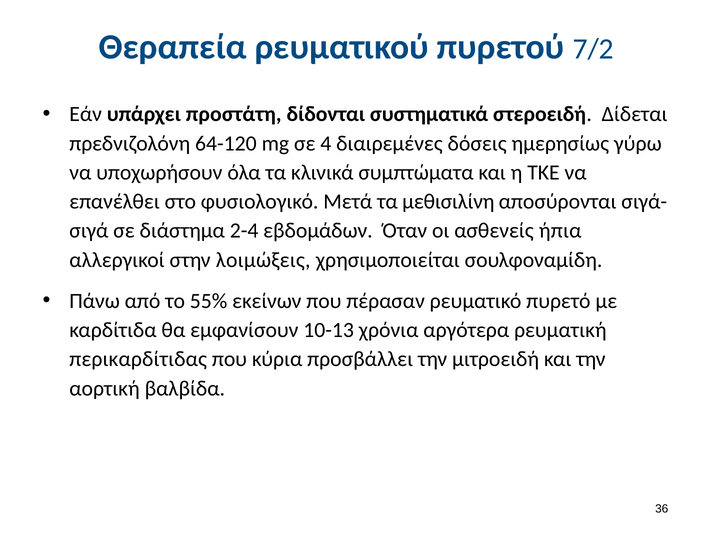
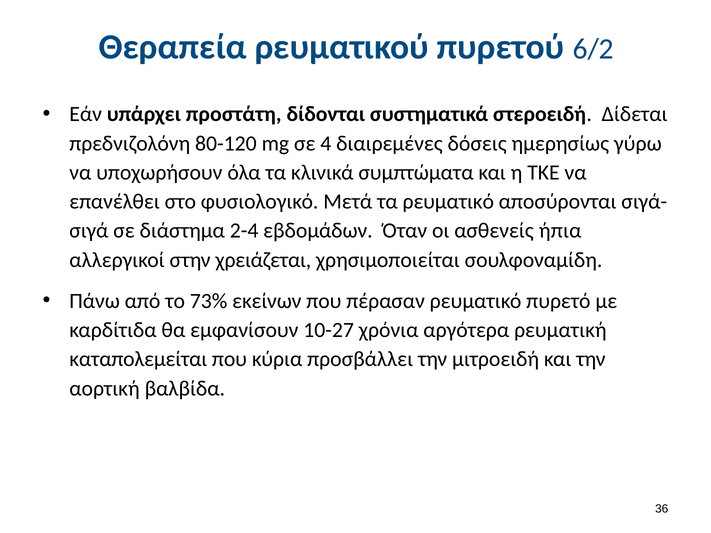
7/2: 7/2 -> 6/2 (593, 49)
64-120: 64-120 -> 80-120 (226, 143)
τα μεθισιλίνη: μεθισιλίνη -> ρευματικό (448, 202)
λοιμώξεις: λοιμώξεις -> χρειάζεται (263, 260)
55%: 55% -> 73% (209, 301)
10-13: 10-13 -> 10-27 (329, 330)
περικαρδίτιδας: περικαρδίτιδας -> καταπολεμείται (138, 359)
